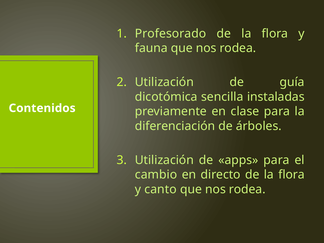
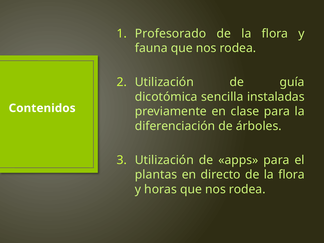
cambio: cambio -> plantas (156, 175)
canto: canto -> horas (161, 189)
